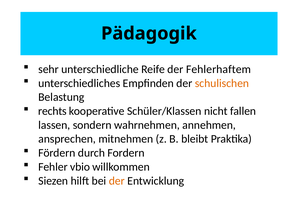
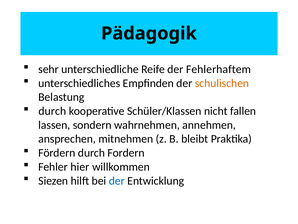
rechts: rechts -> durch (52, 111)
vbio: vbio -> hier (80, 166)
der colour: orange -> blue (117, 180)
